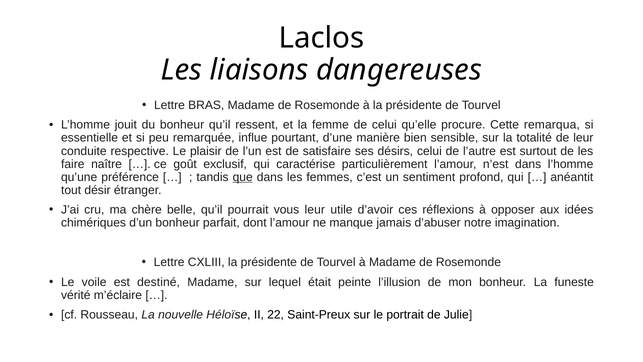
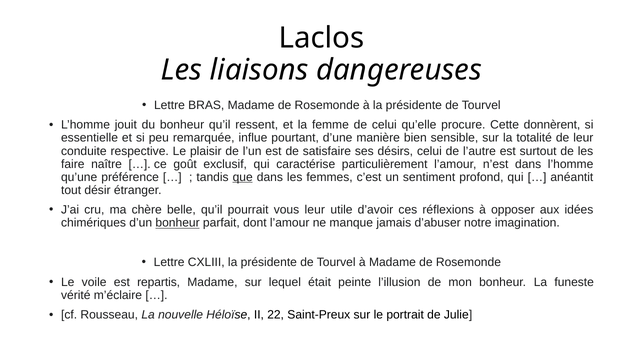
remarqua: remarqua -> donnèrent (552, 125)
bonheur underline: none -> present (178, 223)
destiné: destiné -> repartis (159, 282)
